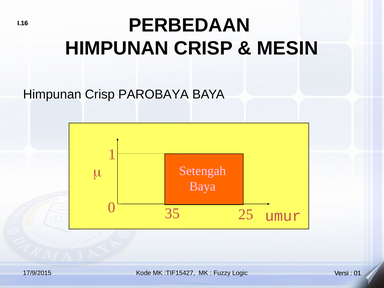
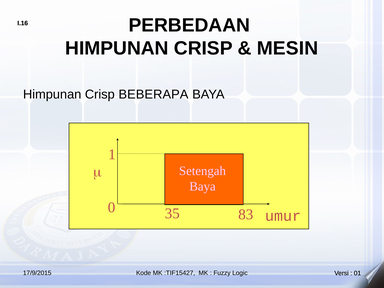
PAROBAYA: PAROBAYA -> BEBERAPA (153, 94)
25: 25 -> 83 (246, 214)
